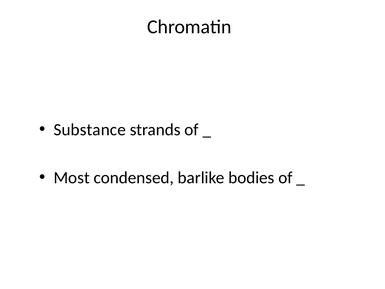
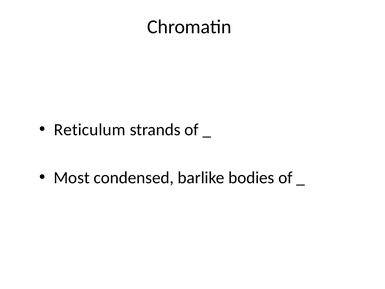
Substance: Substance -> Reticulum (90, 130)
